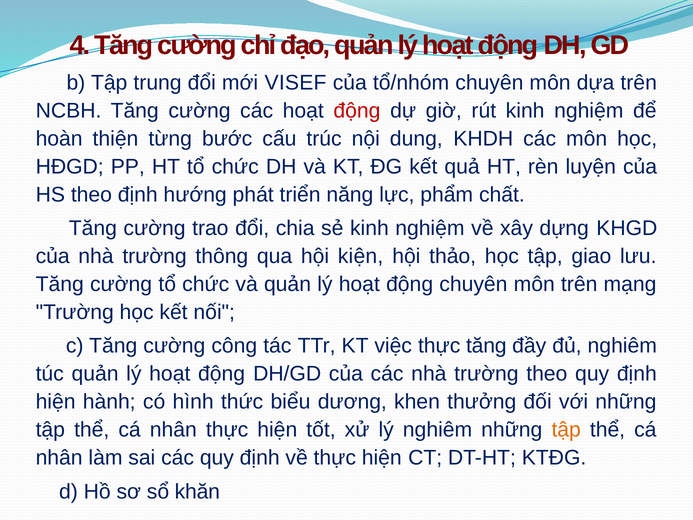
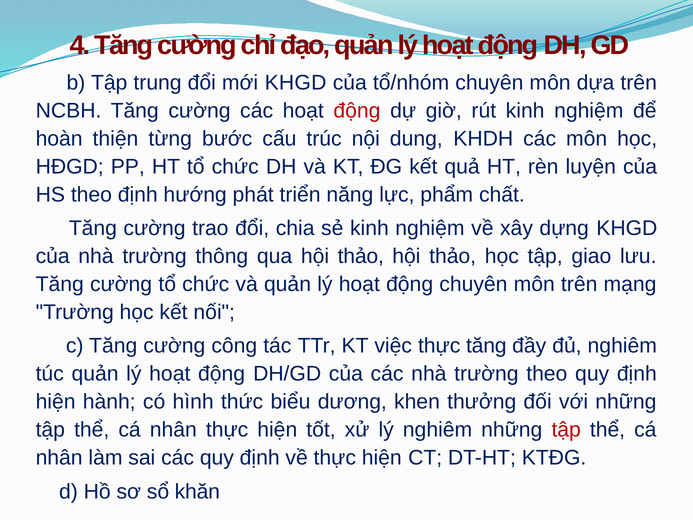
mới VISEF: VISEF -> KHGD (296, 83)
qua hội kiện: kiện -> thảo (361, 256)
tập colour: orange -> red (566, 430)
